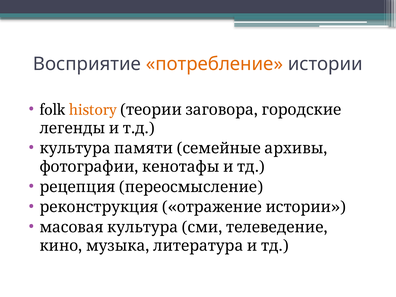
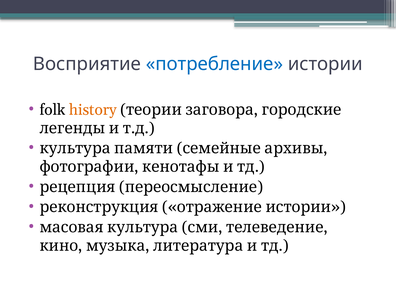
потребление colour: orange -> blue (214, 64)
